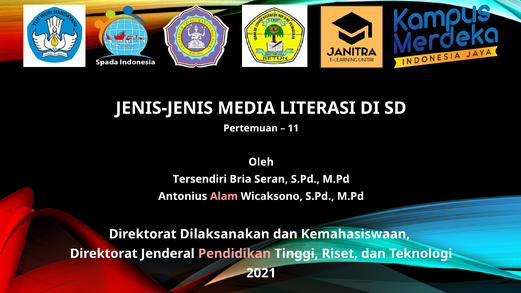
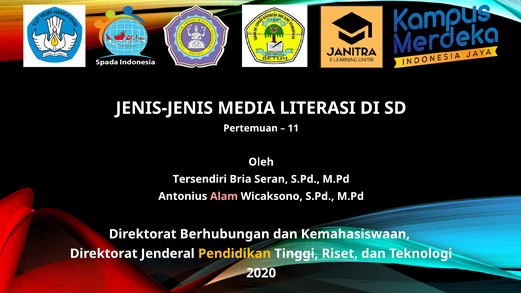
Dilaksanakan: Dilaksanakan -> Berhubungan (225, 234)
Pendidikan colour: pink -> yellow (235, 254)
2021: 2021 -> 2020 (261, 273)
